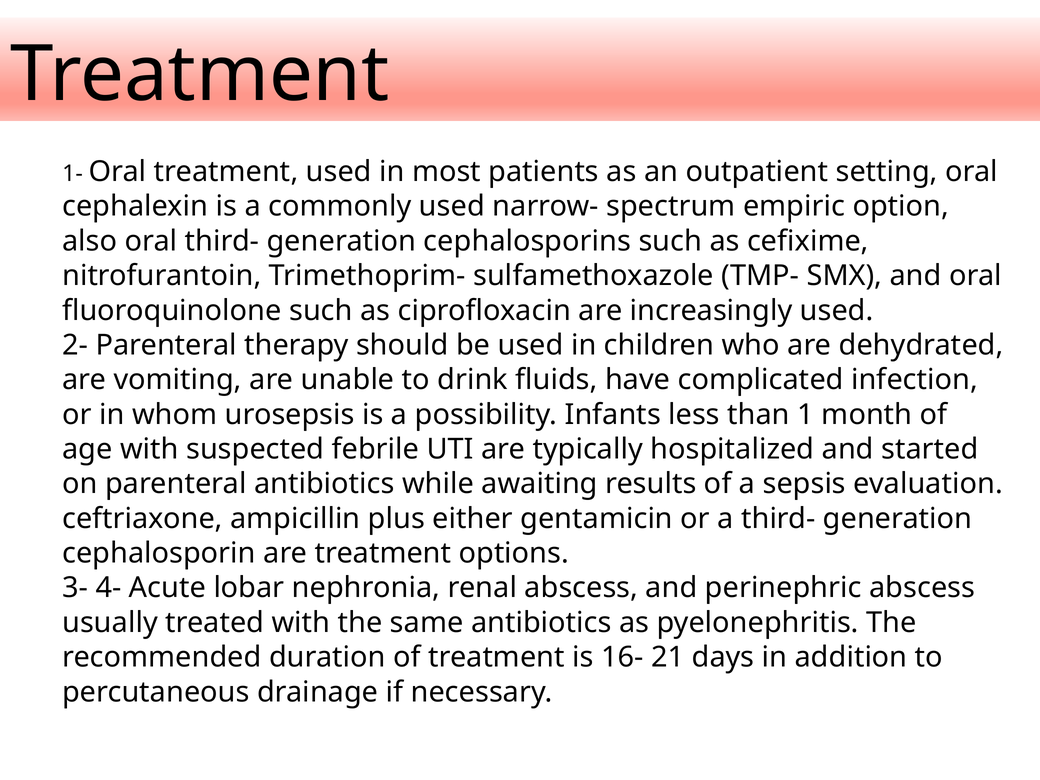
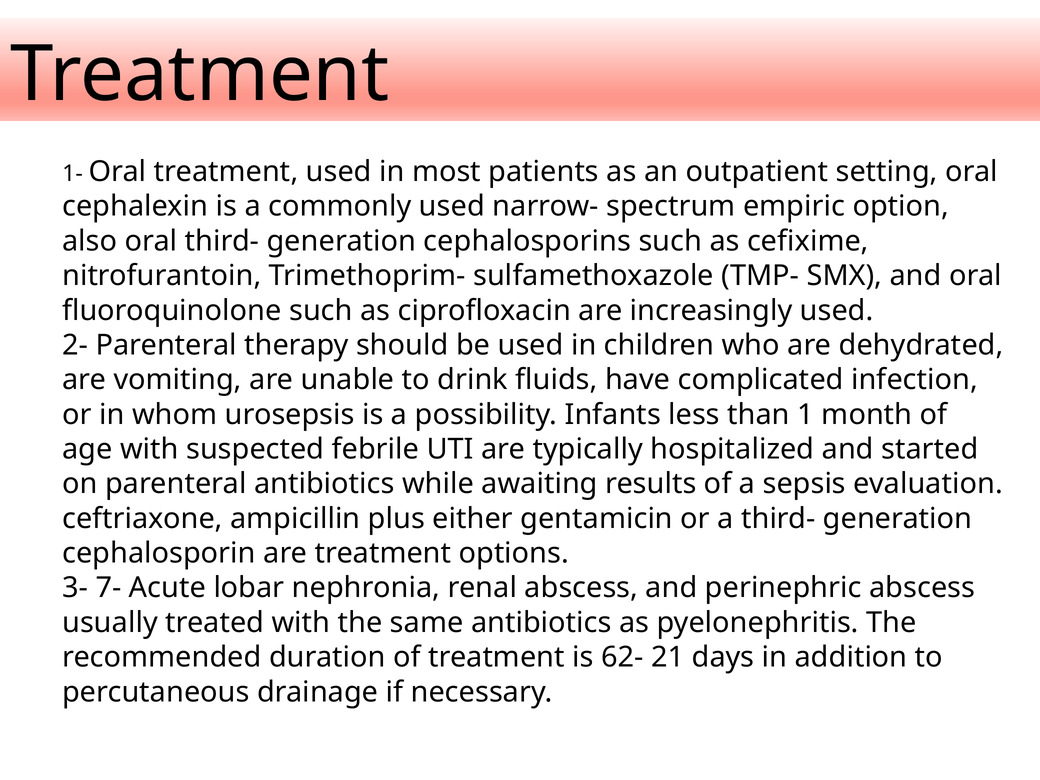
4-: 4- -> 7- (108, 588)
16-: 16- -> 62- (622, 657)
